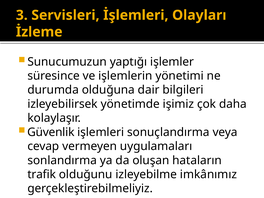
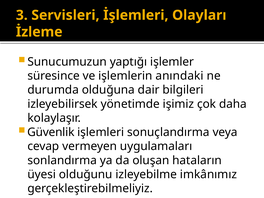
yönetimi: yönetimi -> anındaki (180, 76)
trafik: trafik -> üyesi (42, 174)
